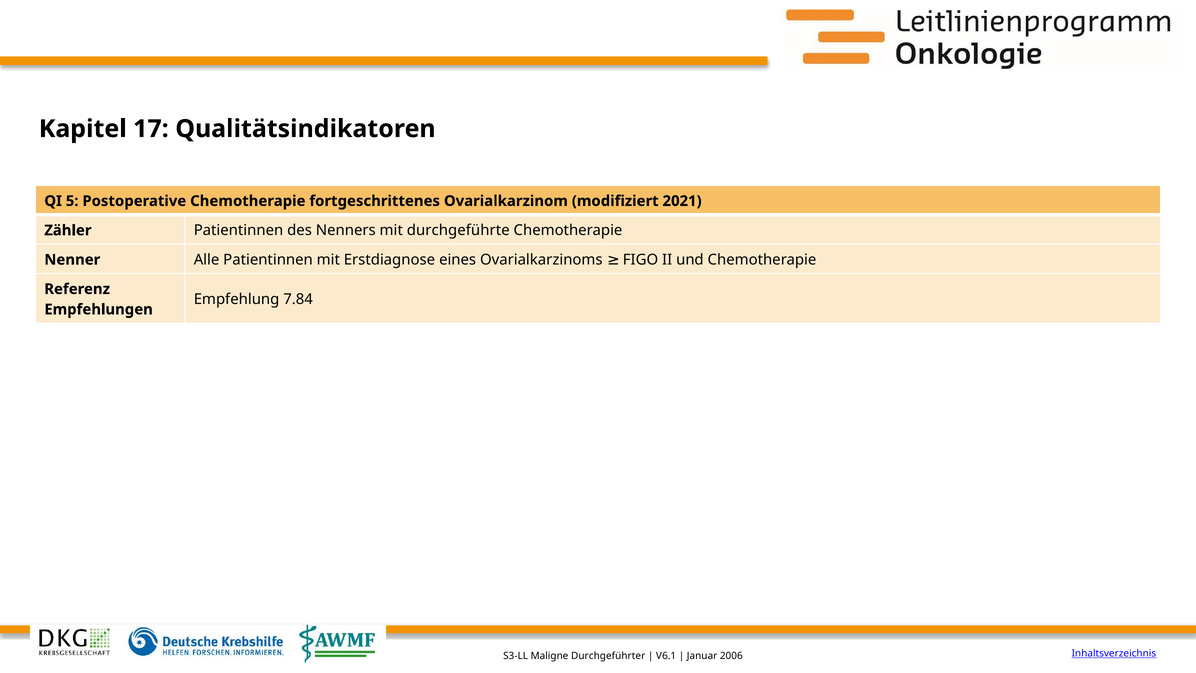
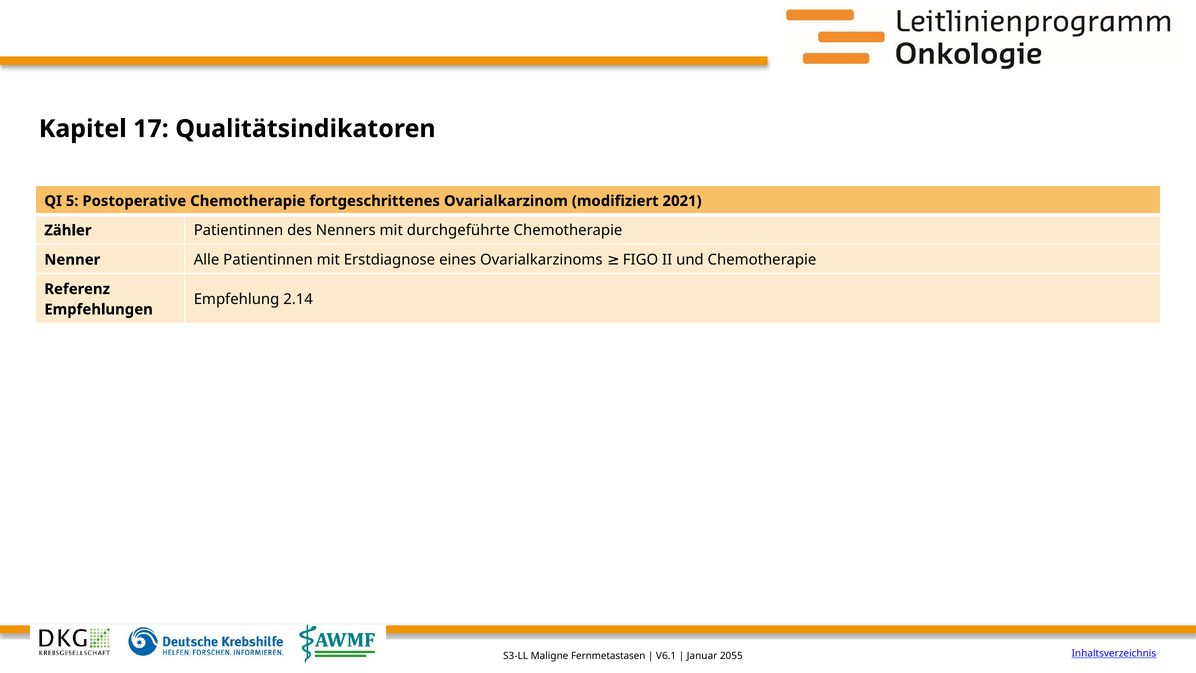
7.84: 7.84 -> 2.14 (298, 299)
Durchgeführter: Durchgeführter -> Fernmetastasen (608, 656)
2006: 2006 -> 2055 (731, 656)
